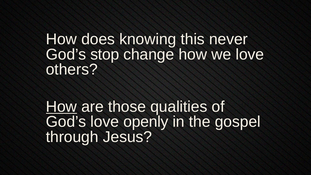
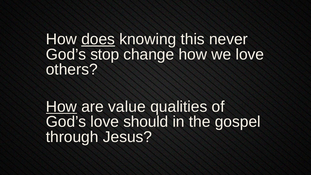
does underline: none -> present (98, 39)
those: those -> value (127, 107)
openly: openly -> should (146, 122)
